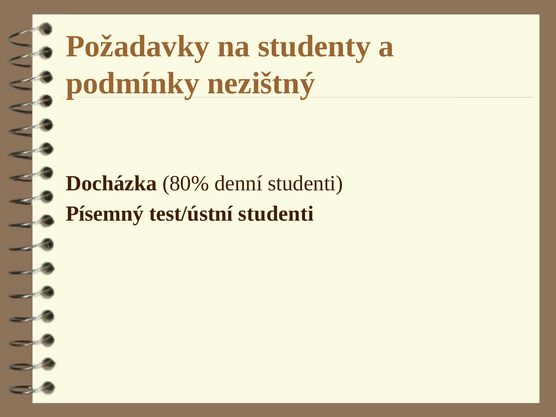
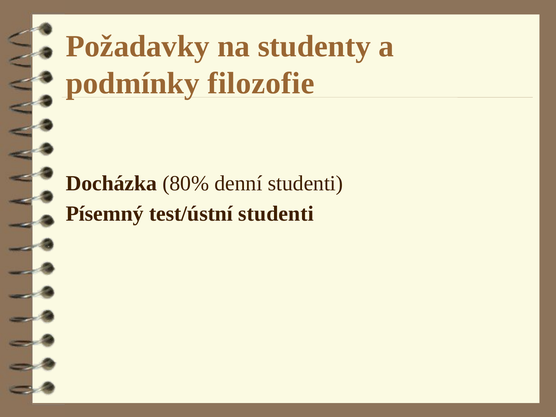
nezištný: nezištný -> filozofie (261, 83)
